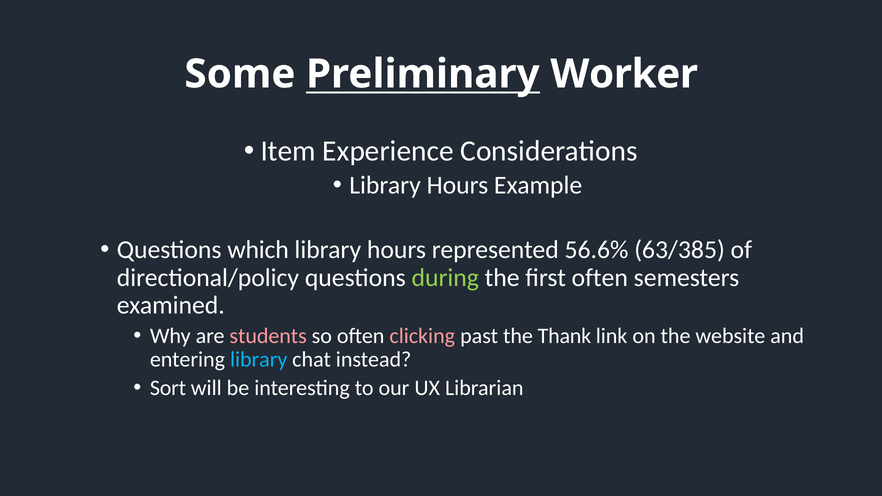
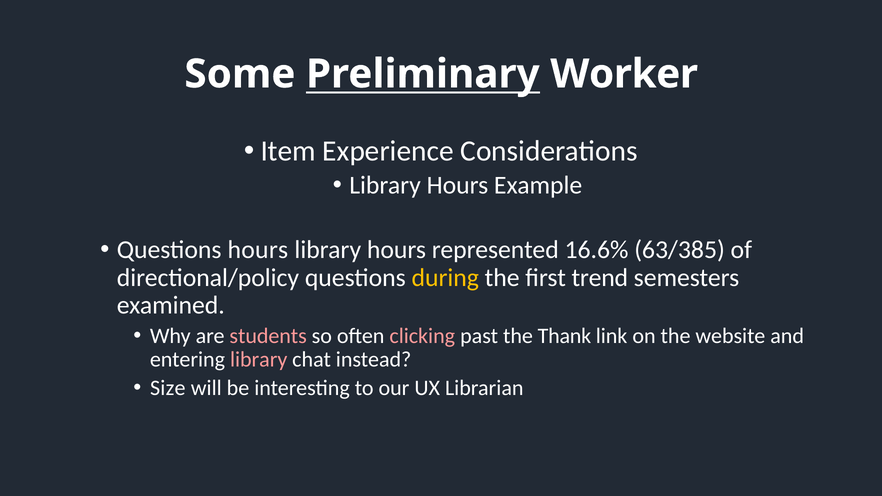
Questions which: which -> hours (258, 250)
56.6%: 56.6% -> 16.6% (596, 250)
during colour: light green -> yellow (445, 278)
first often: often -> trend (600, 278)
library colour: light blue -> pink (259, 360)
Sort: Sort -> Size (168, 388)
